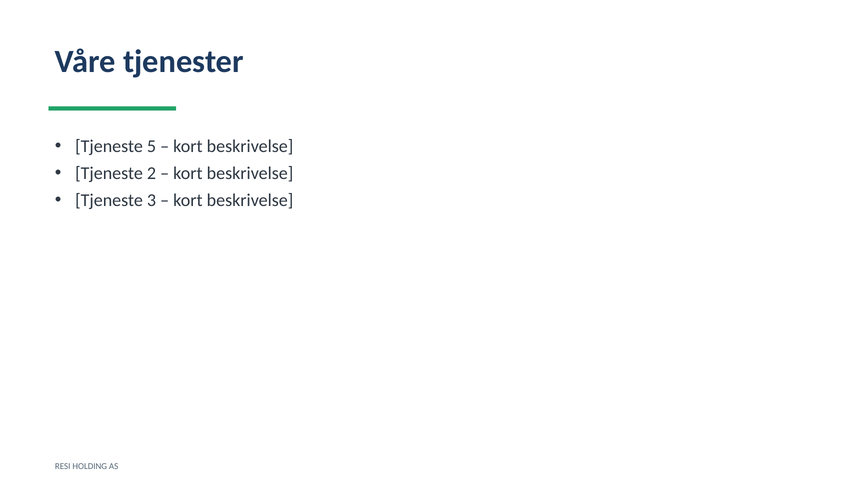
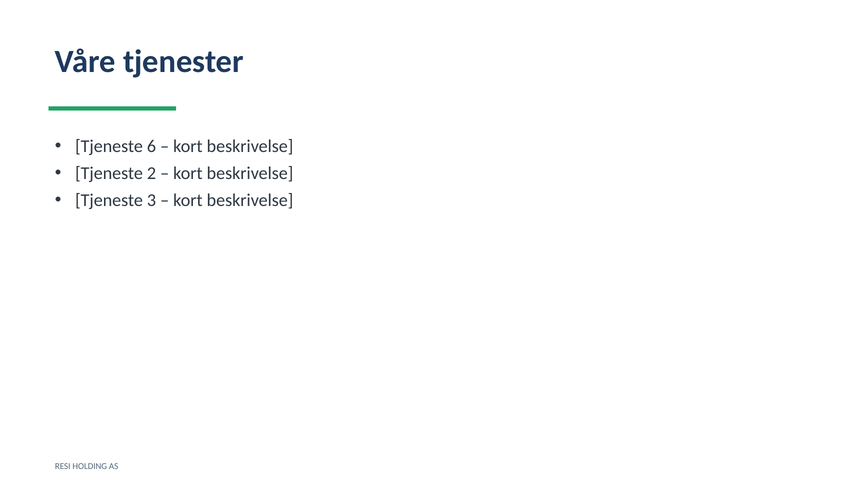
5: 5 -> 6 (151, 146)
